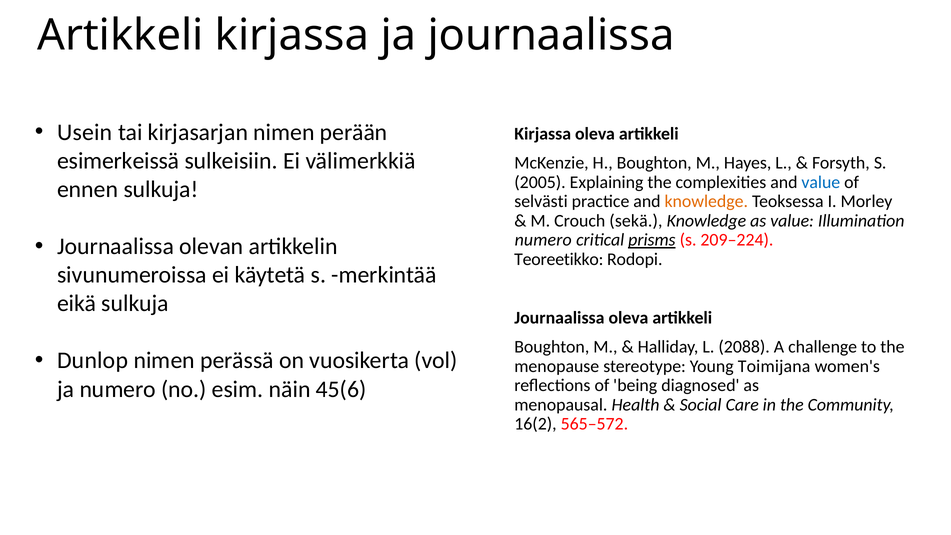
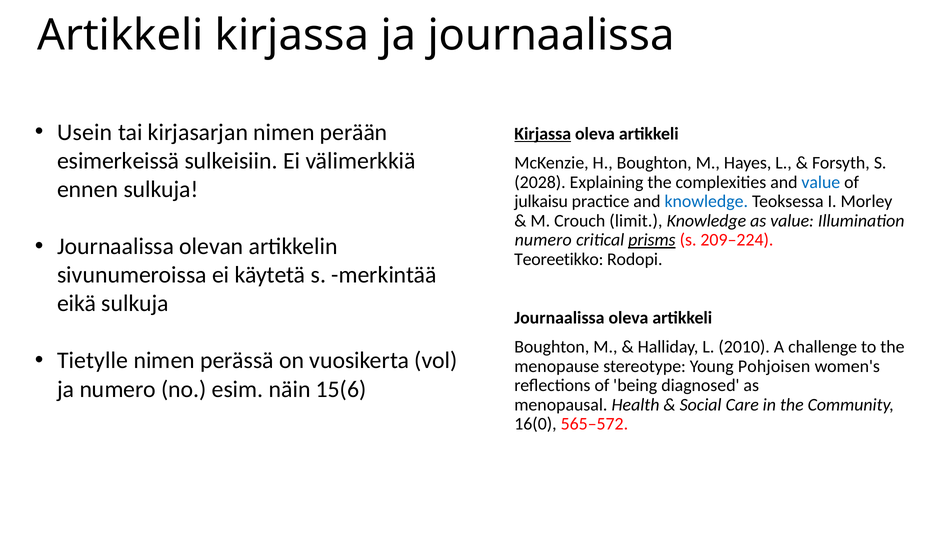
Kirjassa underline: none -> present (543, 134)
2005: 2005 -> 2028 (540, 182)
selvästi: selvästi -> julkaisu (541, 202)
knowledge colour: orange -> blue (706, 202)
sekä: sekä -> limit (636, 221)
2088: 2088 -> 2010 (744, 347)
Dunlop: Dunlop -> Tietylle (93, 361)
Toimijana: Toimijana -> Pohjoisen (774, 366)
45(6: 45(6 -> 15(6 (341, 389)
16(2: 16(2 -> 16(0 (535, 424)
